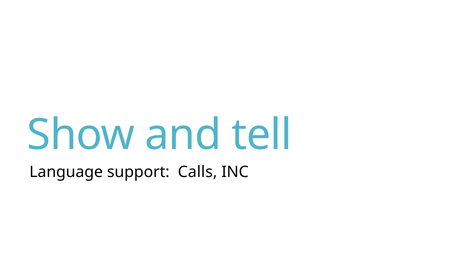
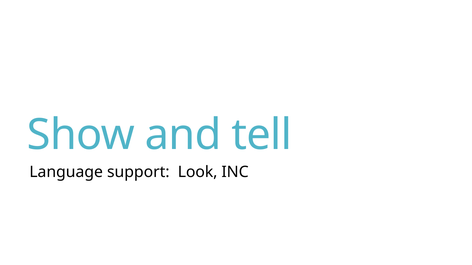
Calls: Calls -> Look (198, 172)
